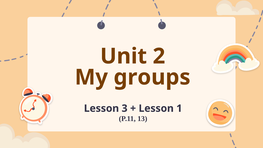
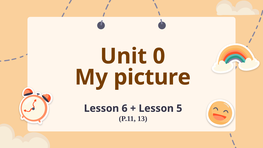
2: 2 -> 0 (159, 56)
groups: groups -> picture (152, 77)
3: 3 -> 6 (125, 108)
1: 1 -> 5 (179, 108)
